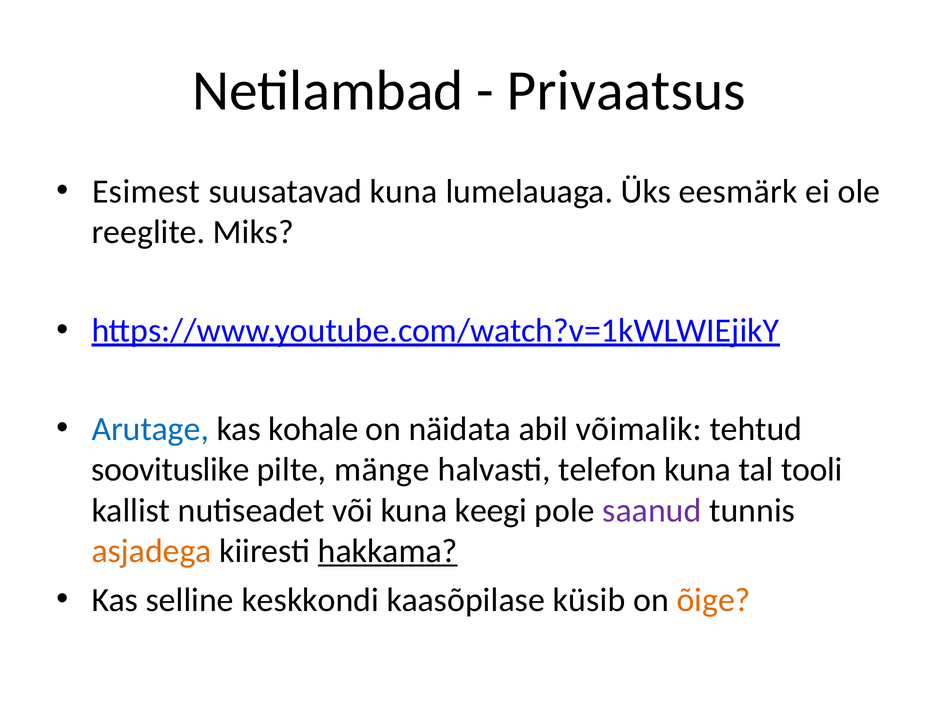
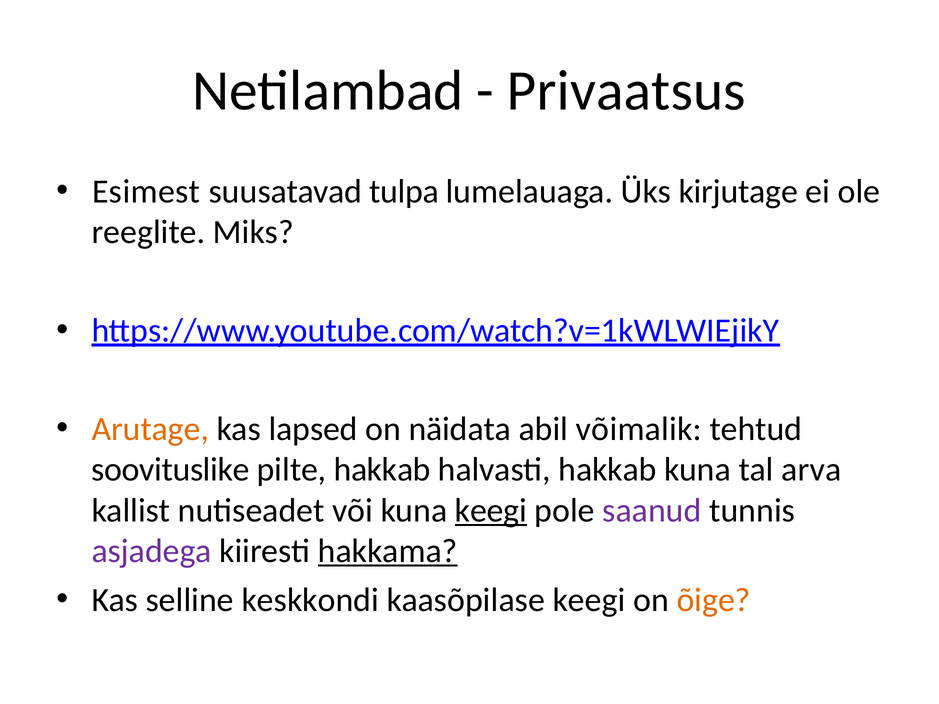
suusatavad kuna: kuna -> tulpa (404, 192)
eesmärk: eesmärk -> kirjutage (738, 192)
Arutage colour: blue -> orange (150, 429)
kohale: kohale -> lapsed (313, 429)
pilte mänge: mänge -> hakkab (382, 470)
halvasti telefon: telefon -> hakkab (608, 470)
tooli: tooli -> arva (811, 470)
keegi underline: none -> present (491, 511)
asjadega colour: orange -> purple (152, 551)
kaasõpilase küsib: küsib -> keegi (589, 600)
